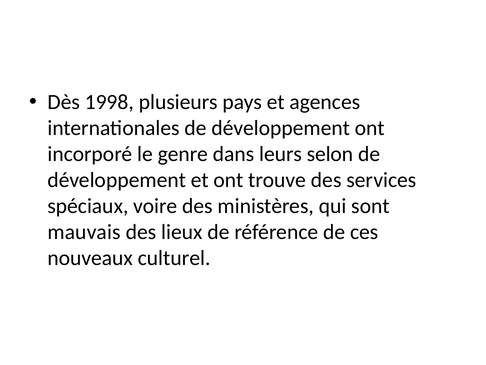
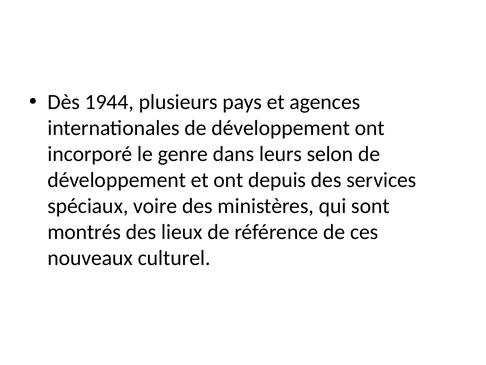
1998: 1998 -> 1944 (109, 102)
trouve: trouve -> depuis (277, 180)
mauvais: mauvais -> montrés (84, 232)
